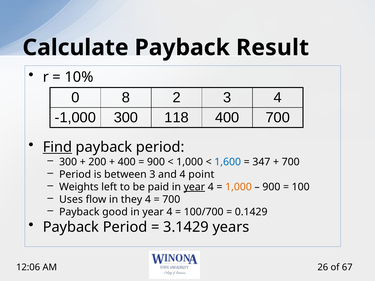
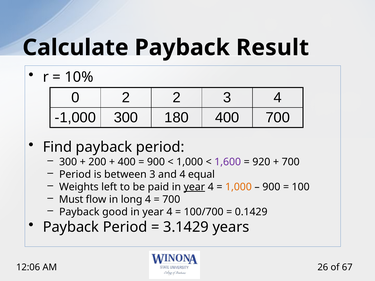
0 8: 8 -> 2 (126, 98)
118: 118 -> 180 (177, 118)
Find underline: present -> none (57, 147)
1,600 colour: blue -> purple (228, 162)
347: 347 -> 920 (261, 162)
point: point -> equal (201, 175)
Uses: Uses -> Must (71, 200)
they: they -> long (132, 200)
